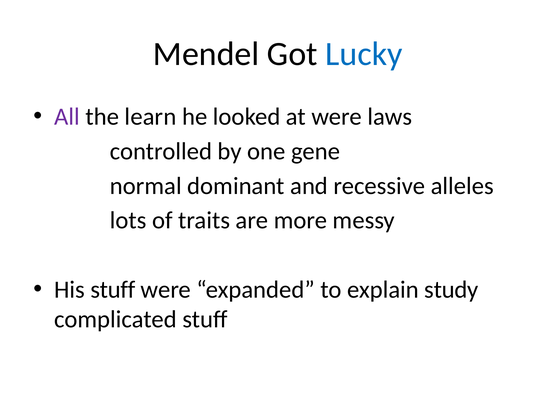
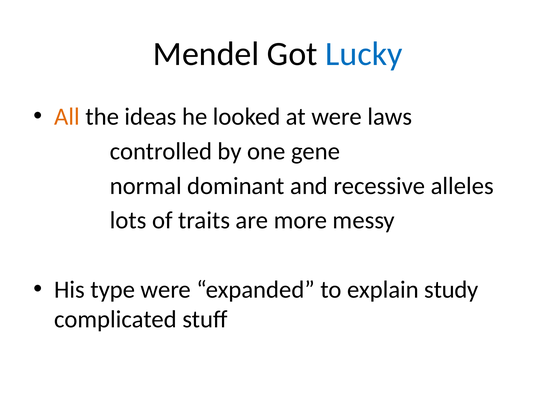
All colour: purple -> orange (67, 117)
learn: learn -> ideas (151, 117)
His stuff: stuff -> type (113, 290)
